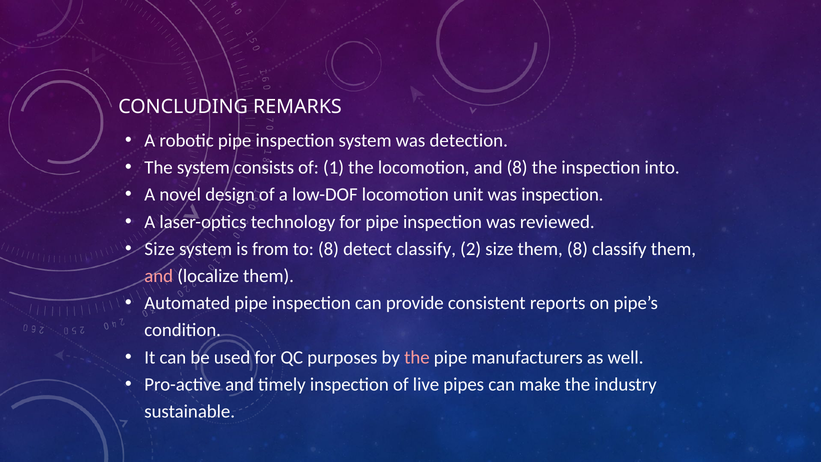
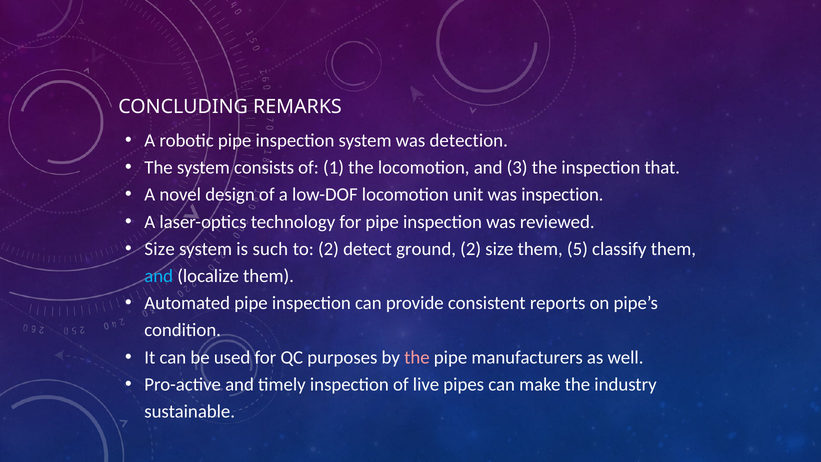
and 8: 8 -> 3 (517, 168)
into: into -> that (662, 168)
from: from -> such (270, 249)
to 8: 8 -> 2 (328, 249)
detect classify: classify -> ground (426, 249)
them 8: 8 -> 5 (577, 249)
and colour: pink -> light blue (159, 276)
